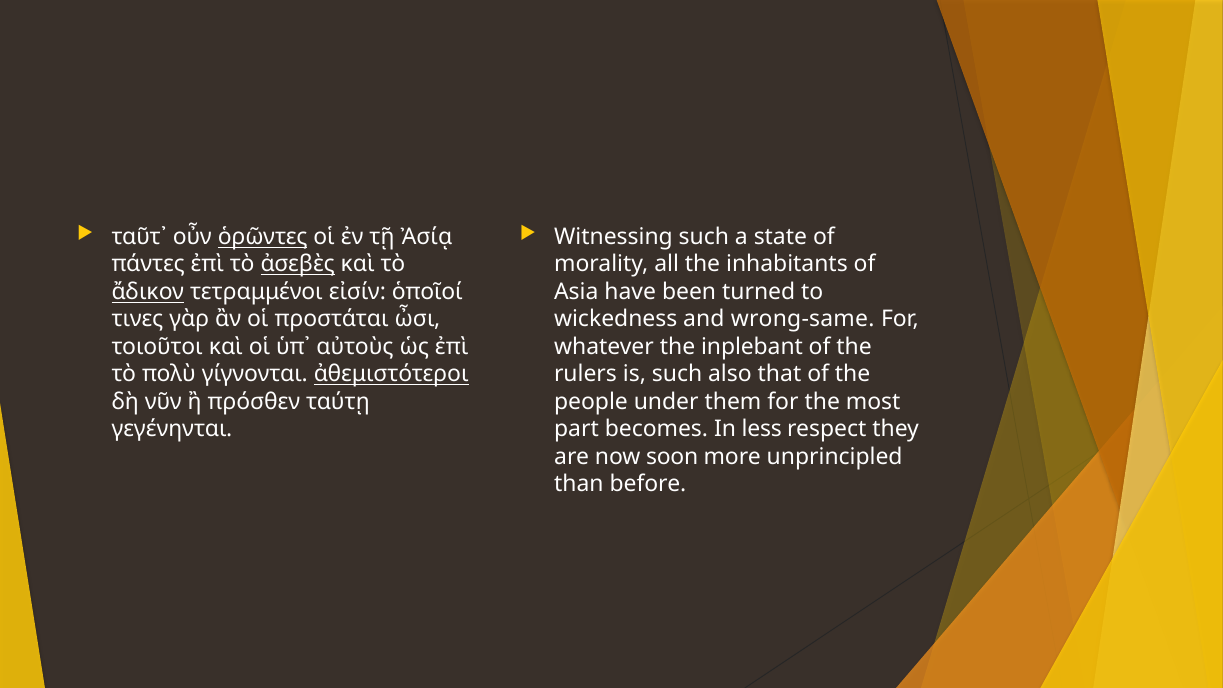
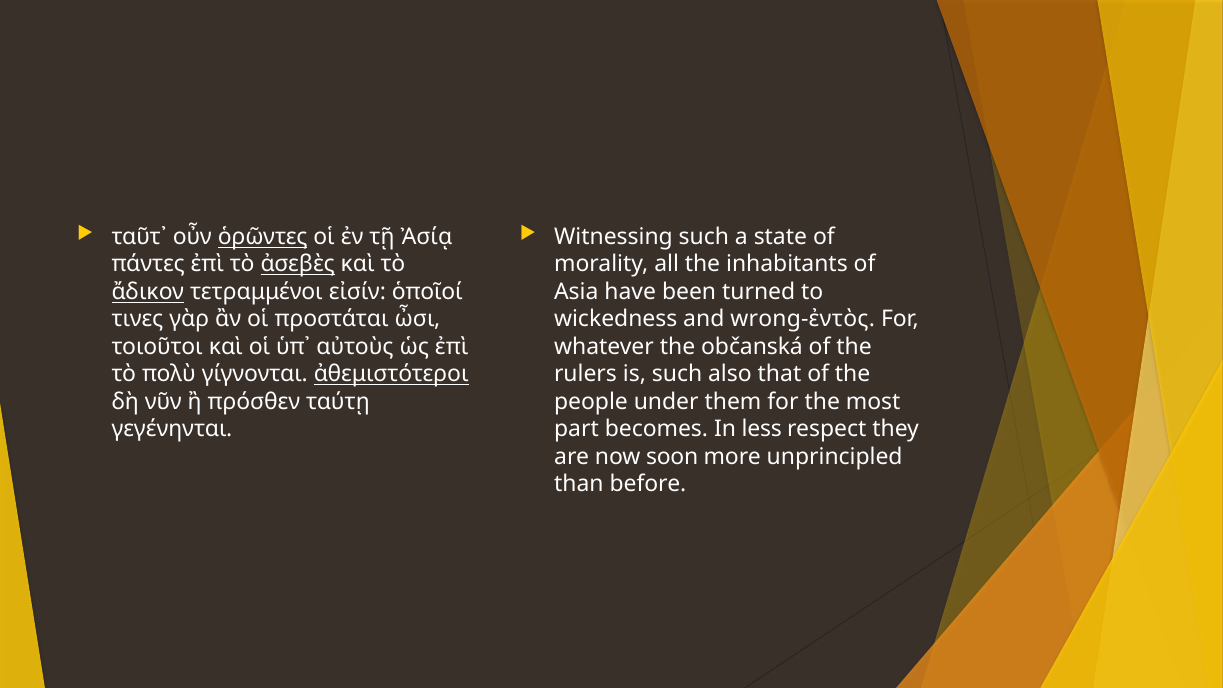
wrong-same: wrong-same -> wrong-ἐντὸς (803, 319)
inplebant: inplebant -> občanská (752, 347)
